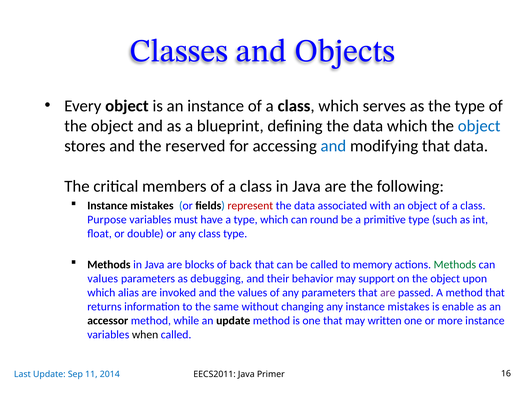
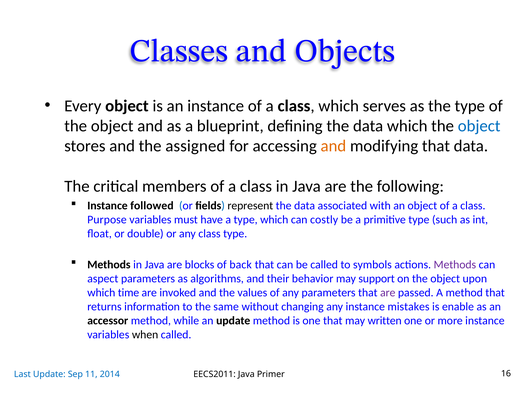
reserved: reserved -> assigned (195, 146)
and colour: blue -> orange (333, 146)
mistakes: mistakes -> followed (152, 206)
represent colour: red -> black (250, 206)
round: round -> costly (324, 220)
memory: memory -> symbols (372, 264)
Methods colour: green -> purple (455, 264)
values: values -> aspect (103, 278)
debugging: debugging -> algorithms (217, 278)
alias: alias -> time (129, 292)
